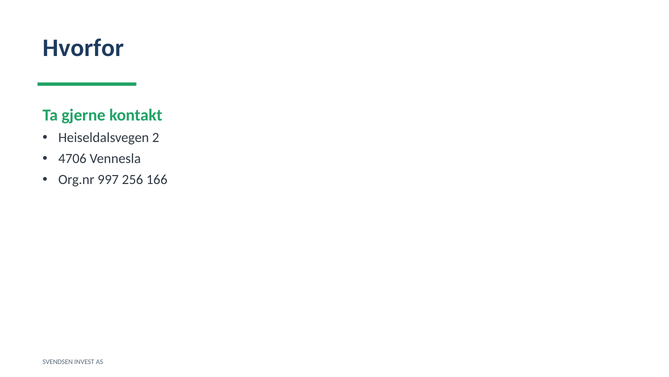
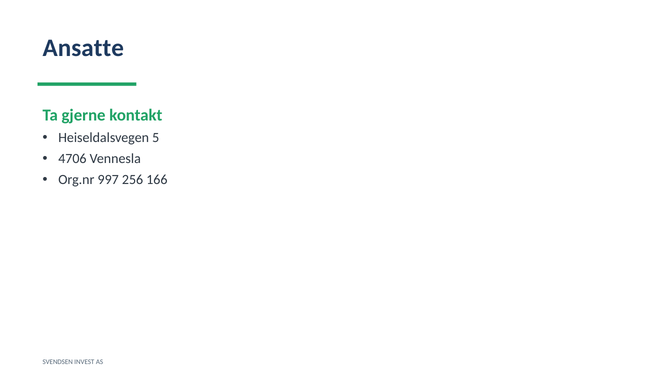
Hvorfor: Hvorfor -> Ansatte (83, 48)
2: 2 -> 5 (156, 138)
